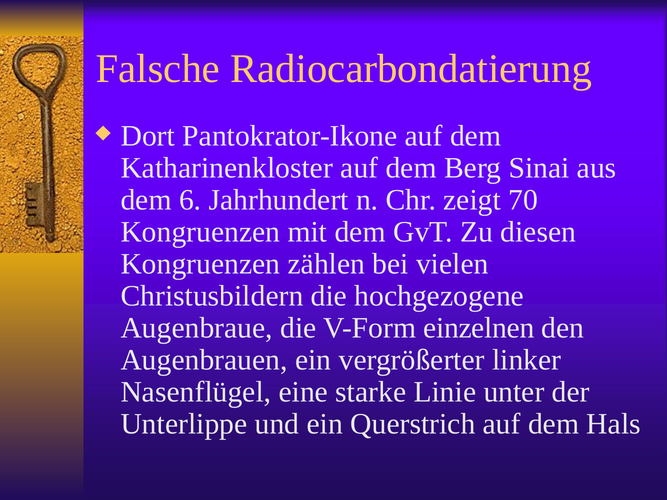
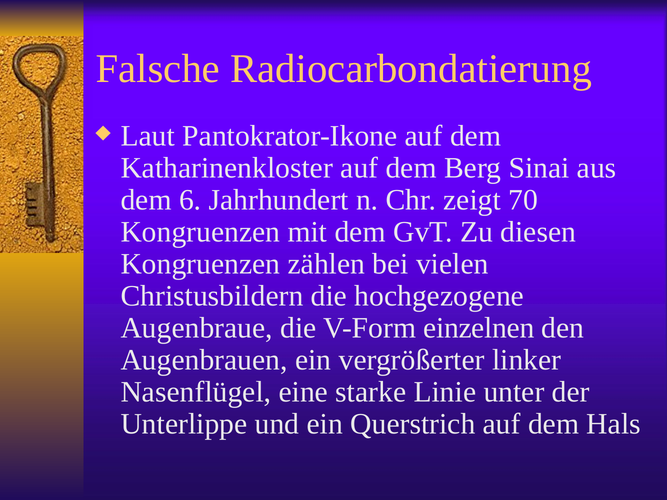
Dort: Dort -> Laut (148, 136)
